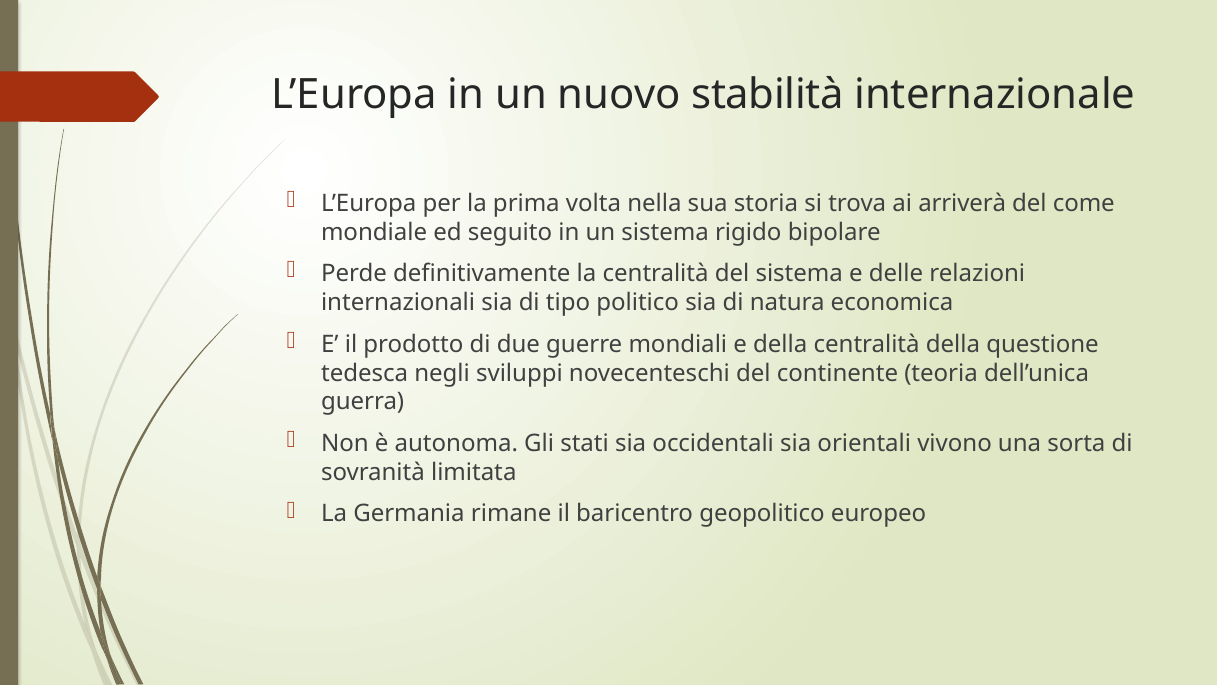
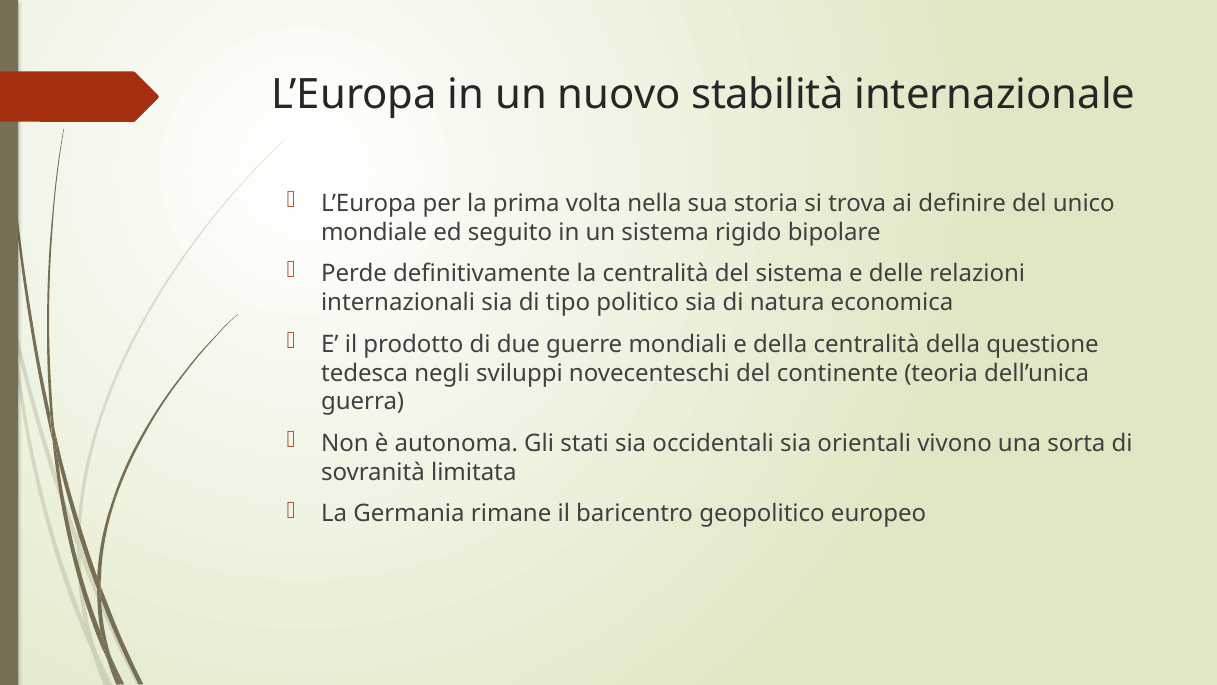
arriverà: arriverà -> definire (962, 203)
come: come -> unico (1084, 203)
